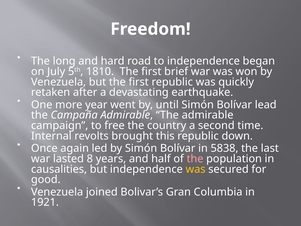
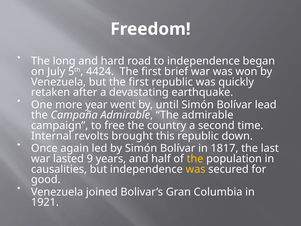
1810: 1810 -> 4424 (100, 71)
5838: 5838 -> 1817 (224, 148)
8: 8 -> 9 (90, 159)
the colour: pink -> yellow (195, 159)
